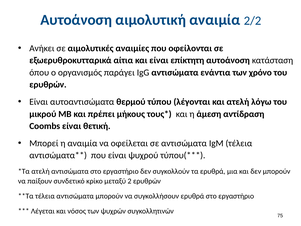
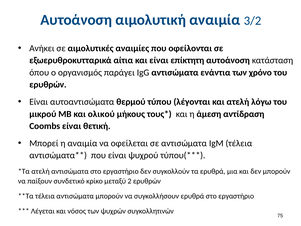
2/2: 2/2 -> 3/2 (253, 21)
πρέπει: πρέπει -> ολικού (101, 114)
